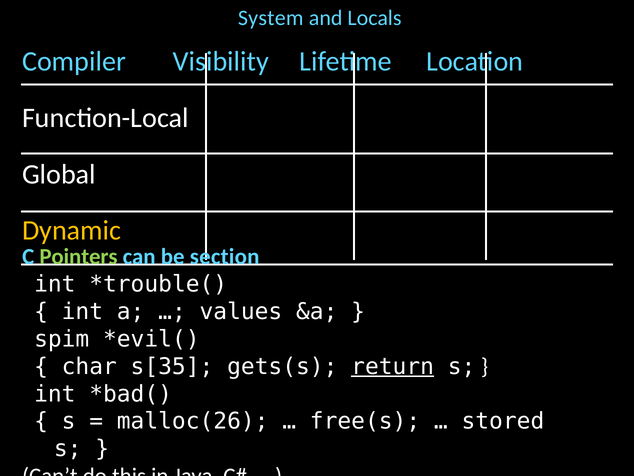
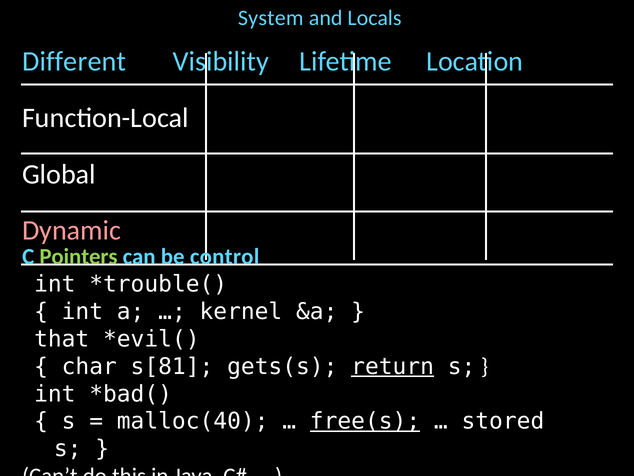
Compiler: Compiler -> Different (74, 61)
Dynamic colour: yellow -> pink (72, 230)
section: section -> control (225, 256)
values: values -> kernel (241, 311)
spim: spim -> that (62, 339)
s[35: s[35 -> s[81 (172, 366)
malloc(26: malloc(26 -> malloc(40 (193, 421)
free(s underline: none -> present (365, 421)
